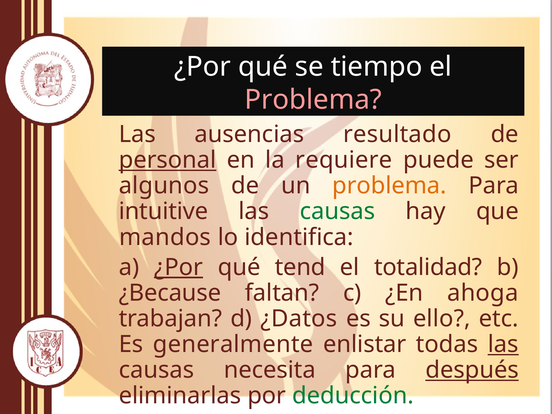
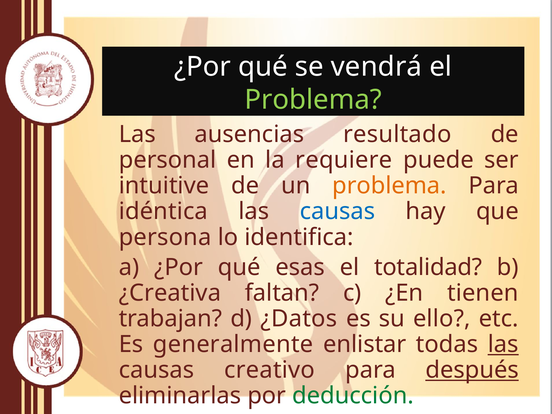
tiempo: tiempo -> vendrá (376, 67)
Problema colour: pink -> light green (313, 100)
personal underline: present -> none (168, 160)
algunos: algunos -> intuitive (164, 186)
intuitive: intuitive -> idéntica (163, 211)
causas colour: green -> blue (337, 211)
mandos: mandos -> persona (165, 237)
¿Por underline: present -> none (178, 267)
tend: tend -> esas (300, 267)
¿Because: ¿Because -> ¿Creativa (170, 293)
ahoga: ahoga -> tienen (483, 293)
necesita: necesita -> creativo (270, 370)
